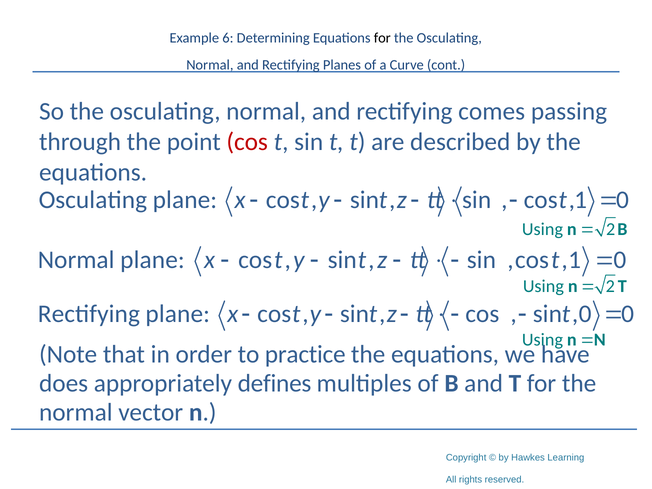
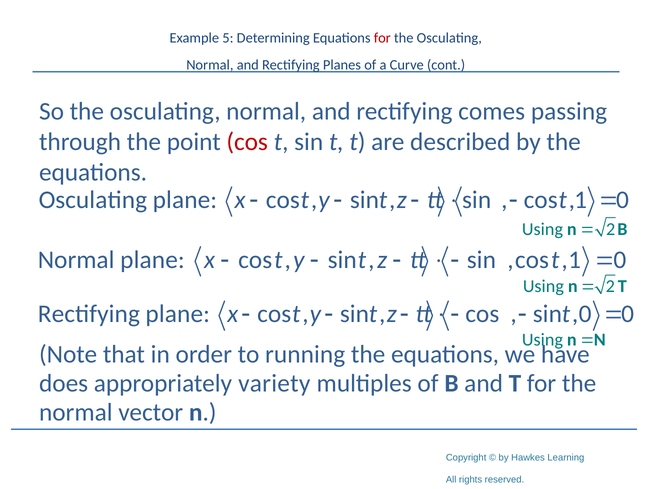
6: 6 -> 5 (228, 38)
for colour: black -> red (382, 38)
practice: practice -> running (305, 354)
defines: defines -> variety (274, 383)
